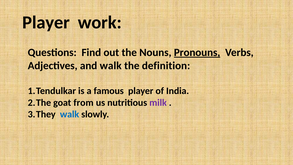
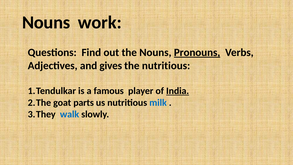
Player: Player -> Nouns (46, 22)
and walk: walk -> gives (111, 66)
the definition: definition -> nutritious (166, 66)
India underline: none -> present (178, 91)
from: from -> parts (84, 102)
milk colour: purple -> blue (158, 102)
